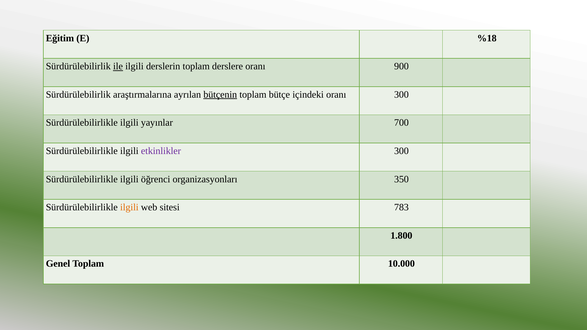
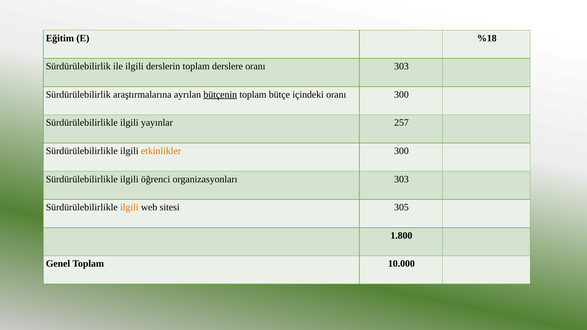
ile underline: present -> none (118, 66)
oranı 900: 900 -> 303 (401, 66)
700: 700 -> 257 (401, 123)
etkinlikler colour: purple -> orange (161, 151)
organizasyonları 350: 350 -> 303 (401, 179)
783: 783 -> 305 (401, 207)
